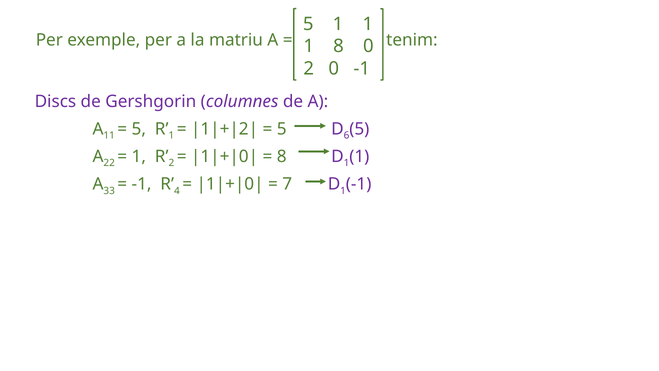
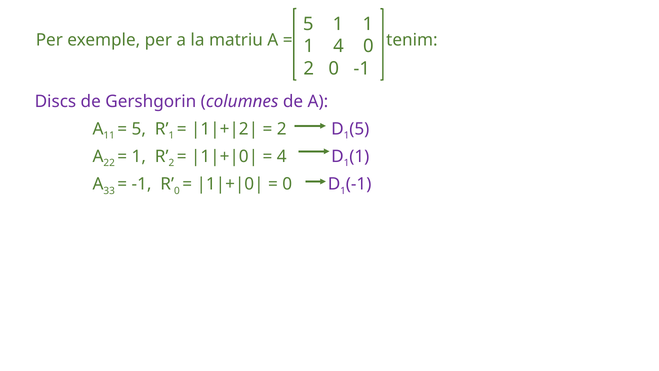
1 8: 8 -> 4 (339, 46)
5: 5 -> 2 (282, 129)
6: 6 -> 1 (347, 136)
8: 8 -> 4 (282, 156)
4: 4 -> 0 (177, 191)
7: 7 -> 0 (287, 184)
